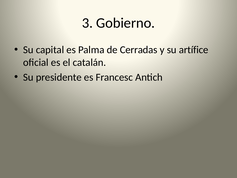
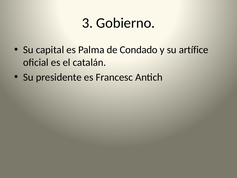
Cerradas: Cerradas -> Condado (139, 50)
